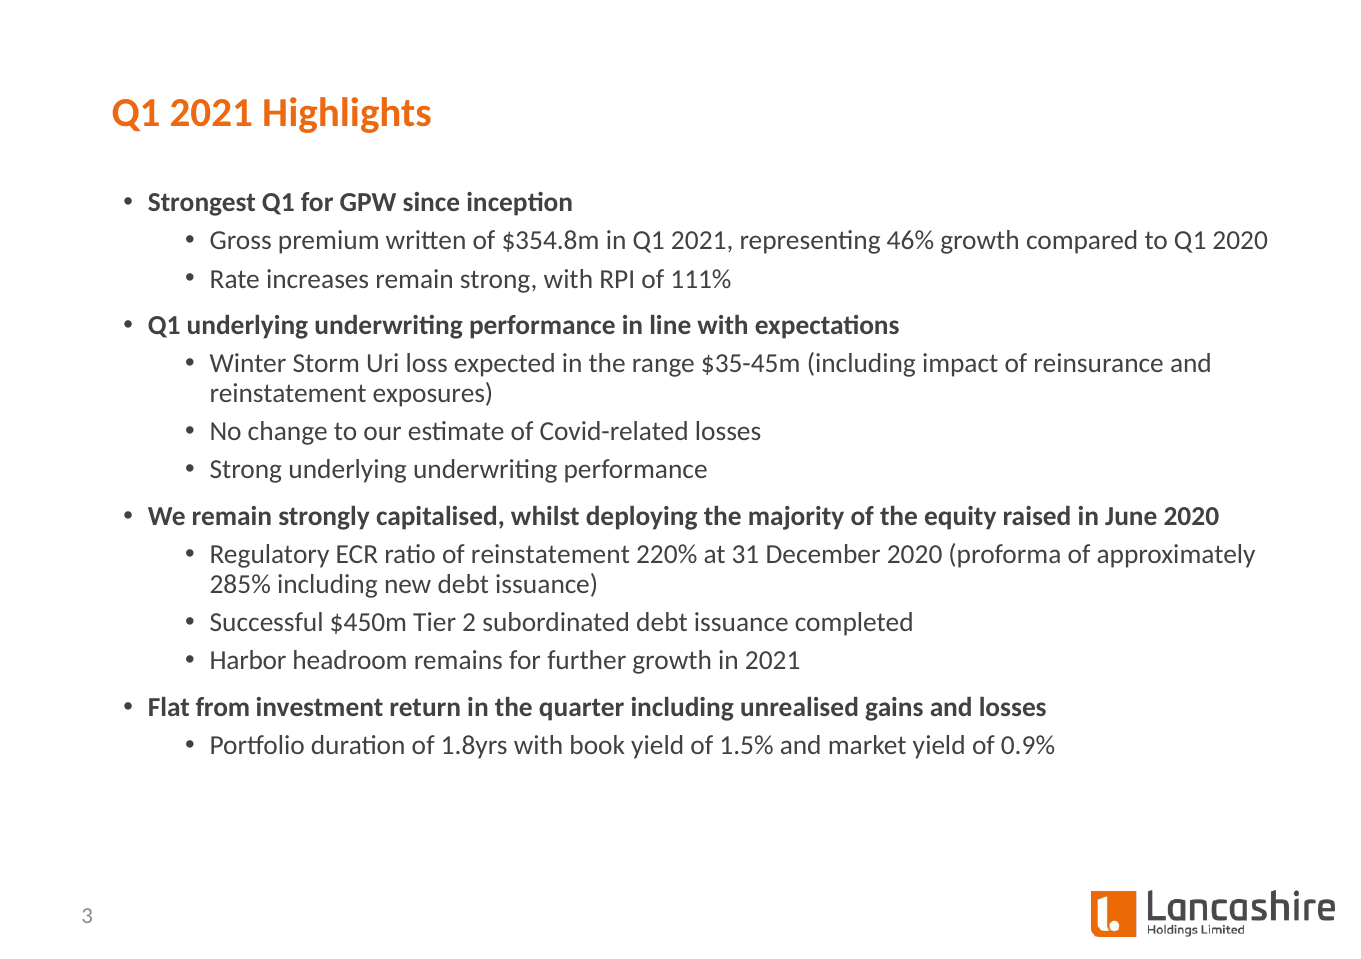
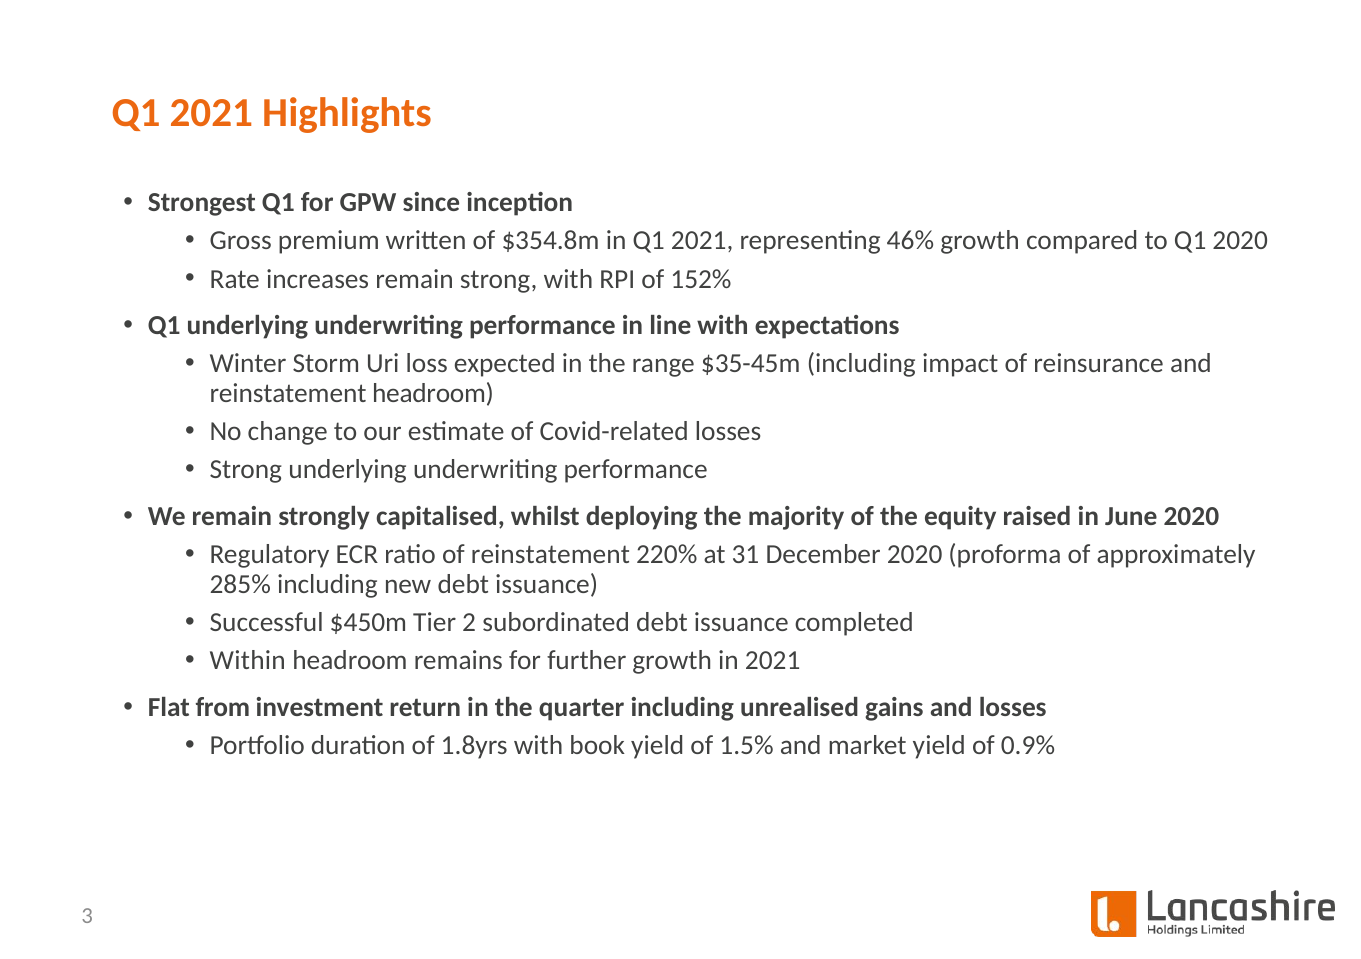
111%: 111% -> 152% (701, 279)
reinstatement exposures: exposures -> headroom (433, 394)
Harbor: Harbor -> Within (248, 661)
